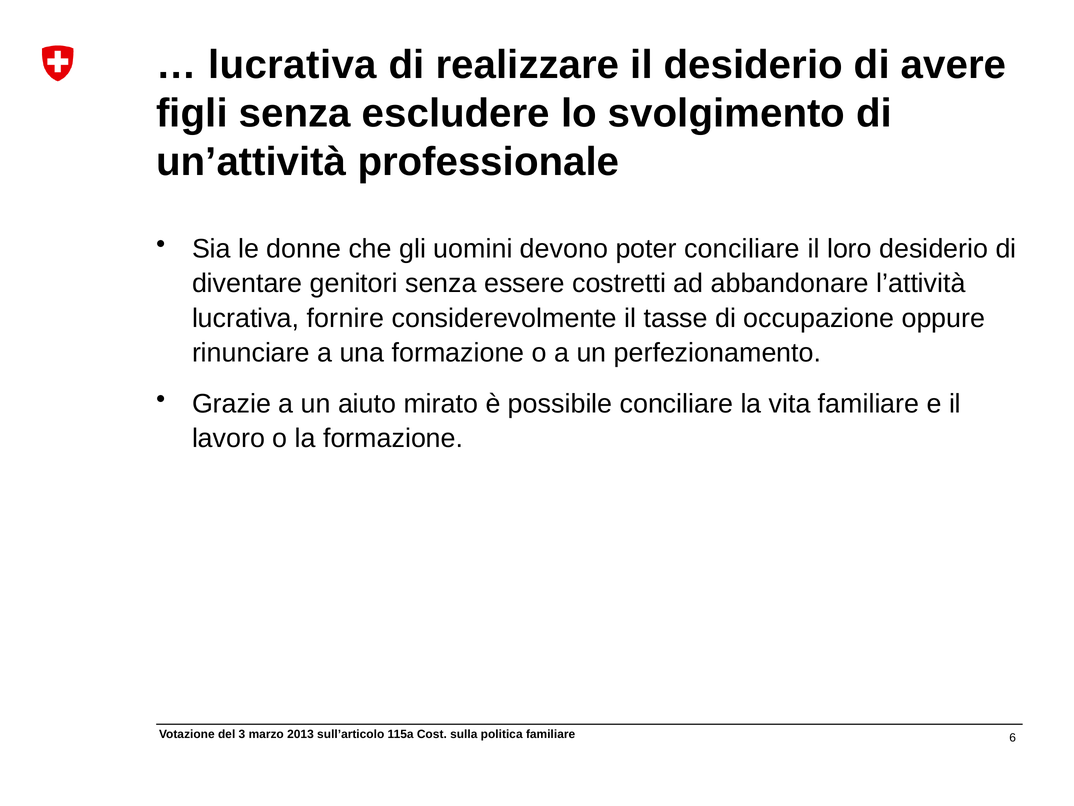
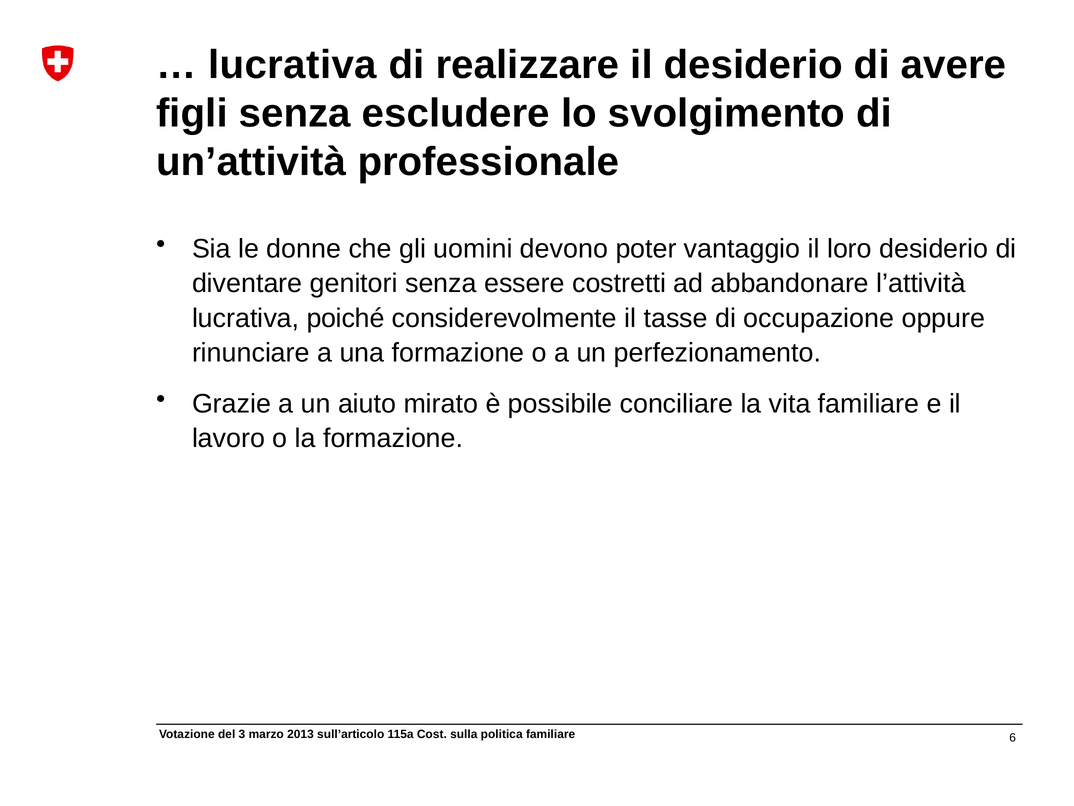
poter conciliare: conciliare -> vantaggio (742, 249)
fornire: fornire -> poiché (346, 318)
